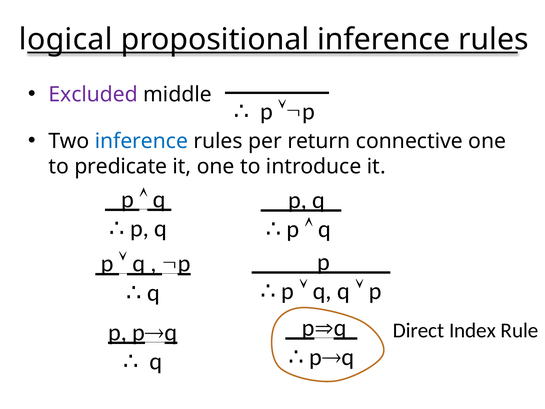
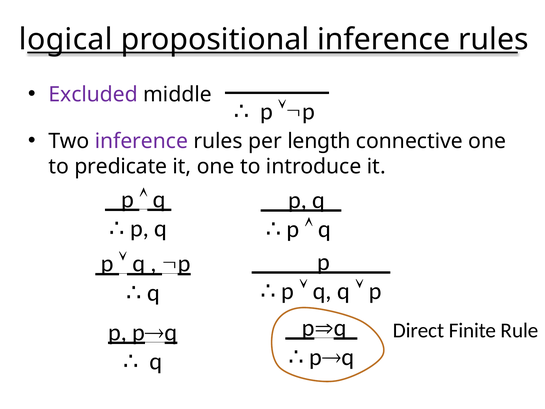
inference colour: blue -> purple (141, 141)
return: return -> length (319, 141)
Index: Index -> Finite (473, 330)
